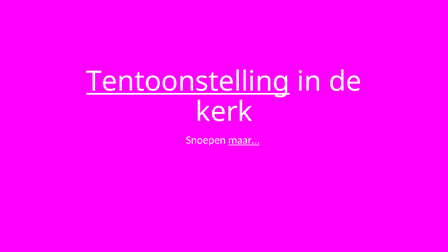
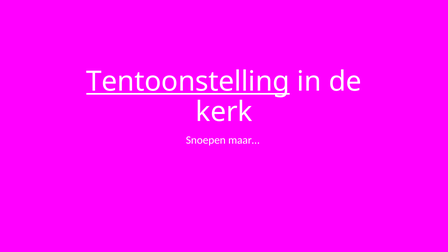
maar… underline: present -> none (244, 140)
